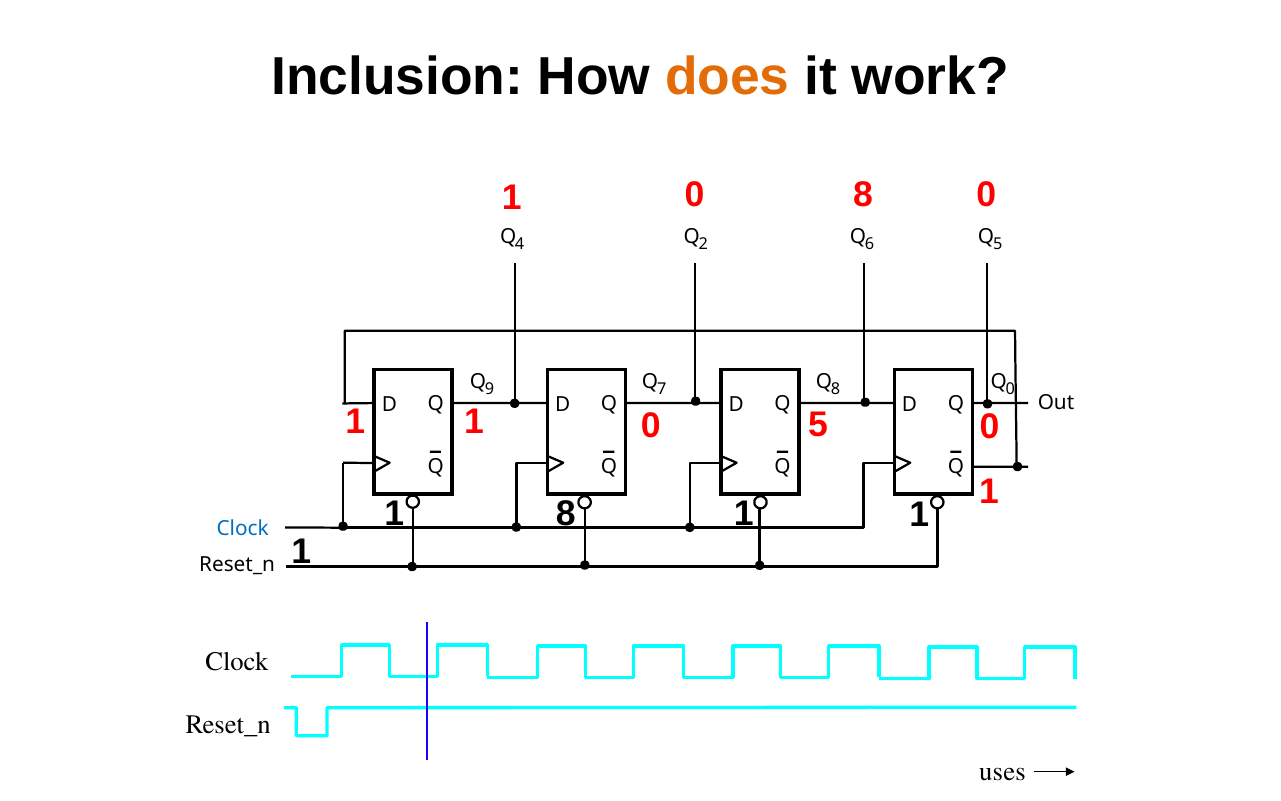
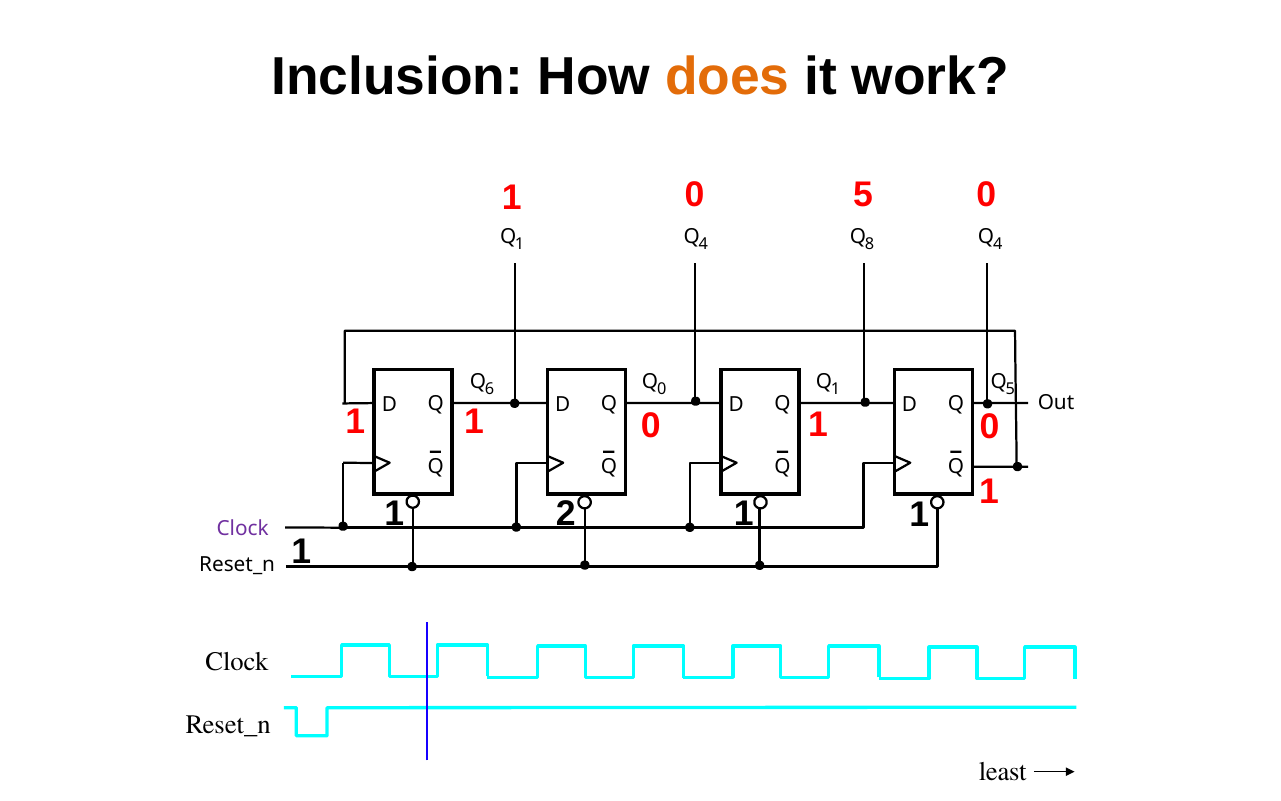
0 8: 8 -> 5 (863, 195)
4: 4 -> 1 (520, 244)
2: 2 -> 4 (703, 244)
6: 6 -> 8 (870, 244)
5: 5 -> 4 (998, 244)
9: 9 -> 6 (490, 389)
Q 7: 7 -> 0 (662, 389)
8: 8 -> 1 (836, 389)
Q 0: 0 -> 5 (1010, 389)
5: 5 -> 1 (818, 425)
1 8: 8 -> 2 (566, 514)
Clock colour: blue -> purple (243, 529)
uses: uses -> least (1003, 772)
